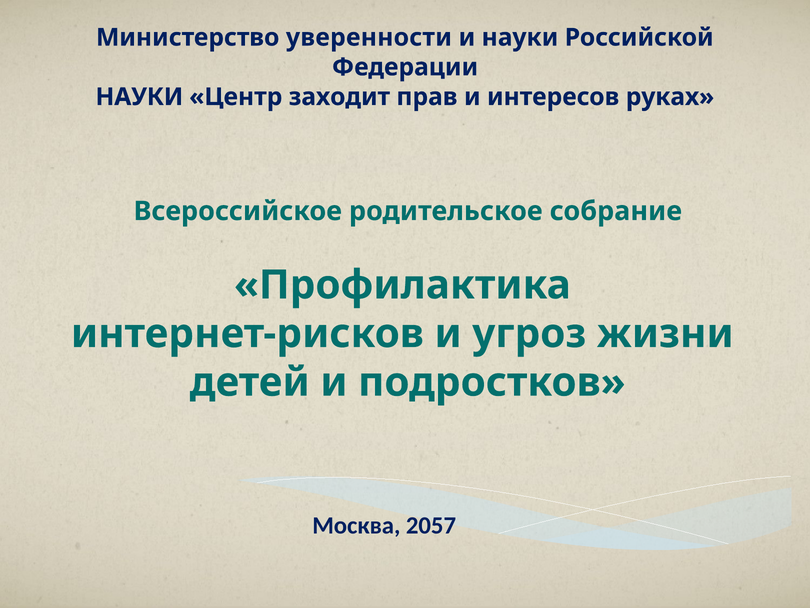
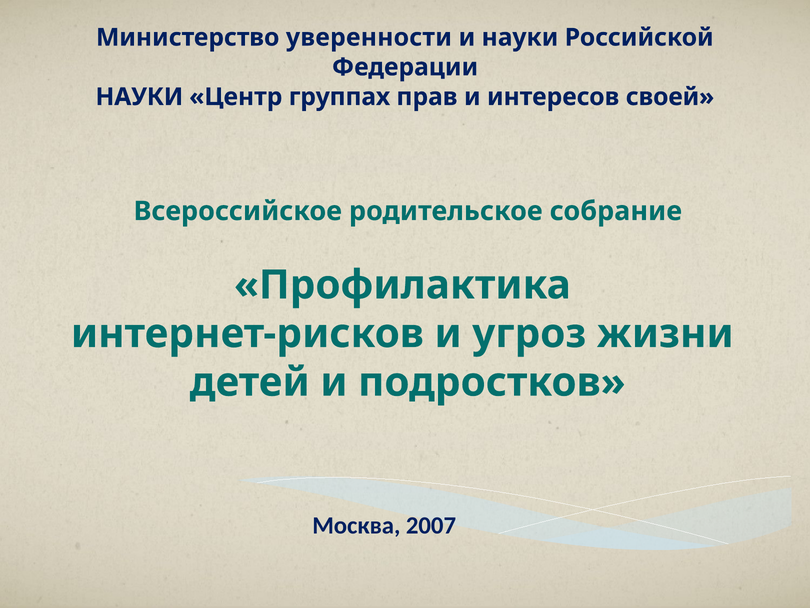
заходит: заходит -> группах (339, 97)
руках: руках -> своей (670, 97)
2057: 2057 -> 2007 (431, 525)
